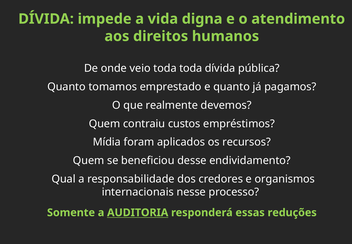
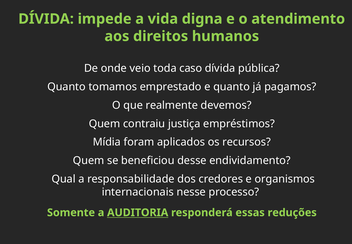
toda toda: toda -> caso (191, 68)
custos: custos -> justiça (184, 124)
